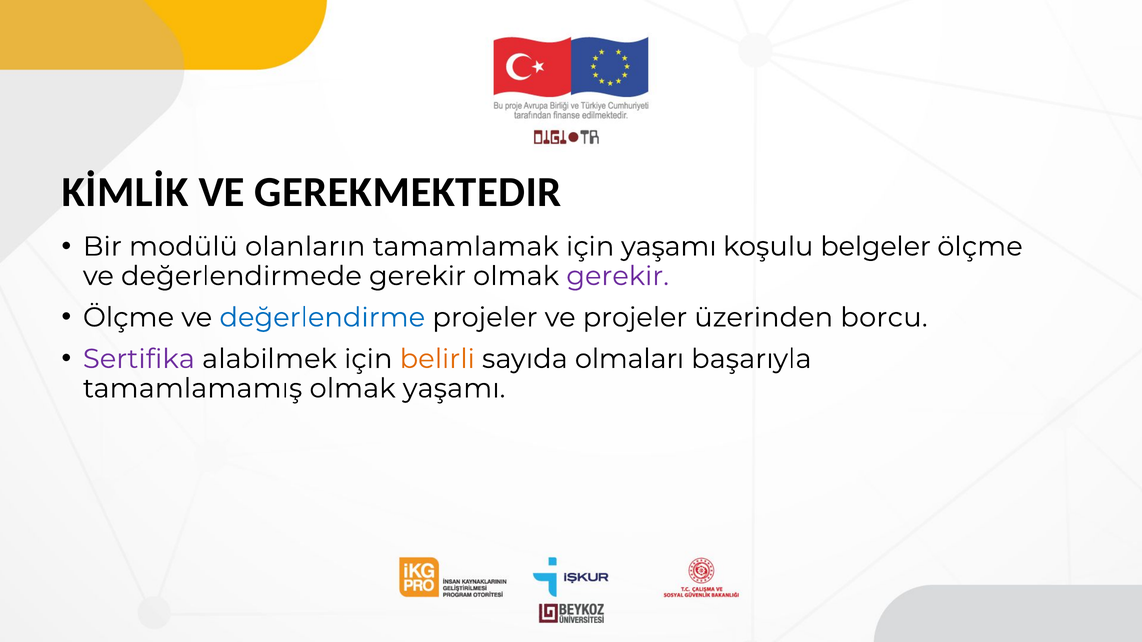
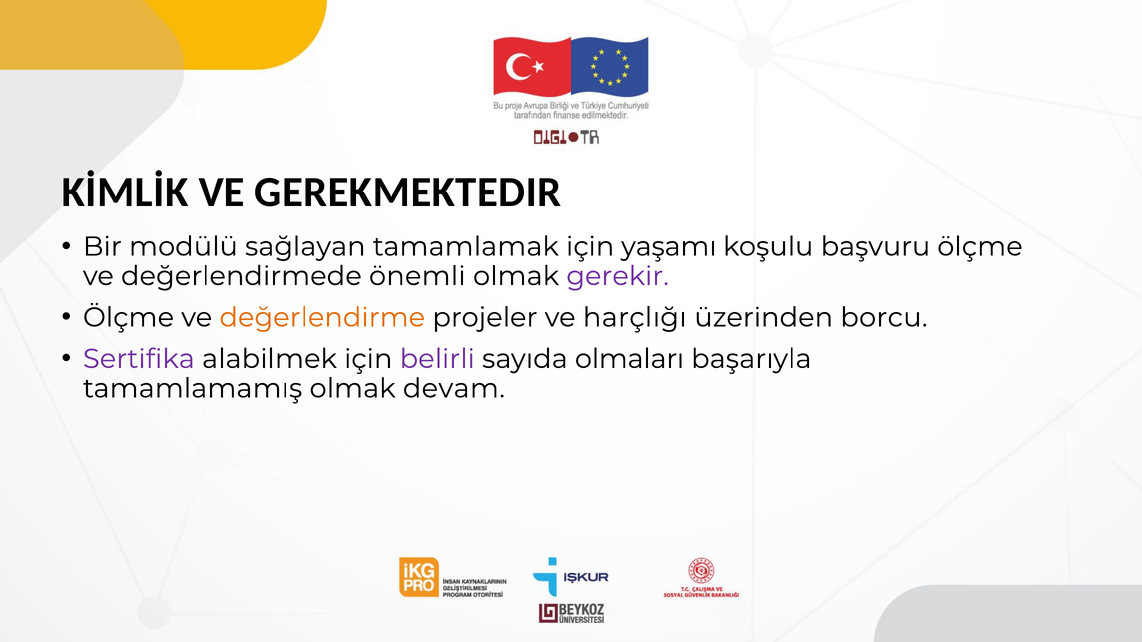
olanların: olanların -> sağlayan (305, 247)
belgeler: belgeler -> başvuru (875, 247)
değerlendirmede gerekir: gerekir -> önemli (417, 276)
değerlendirme colour: blue -> orange (322, 318)
ve projeler: projeler -> harçlığı (635, 318)
belirli colour: orange -> purple (437, 359)
olmak yaşamı: yaşamı -> devam (454, 389)
